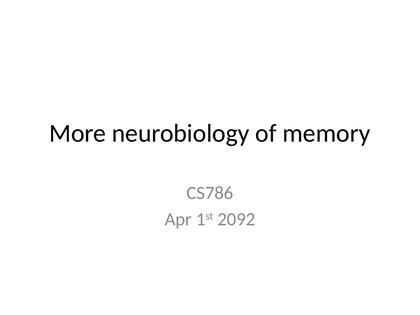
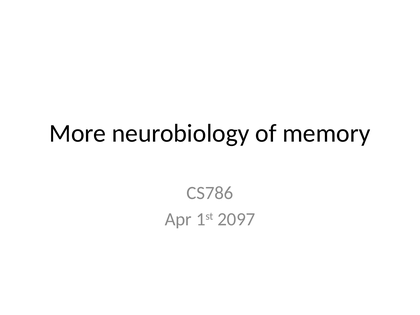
2092: 2092 -> 2097 (236, 219)
